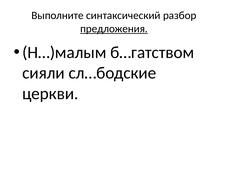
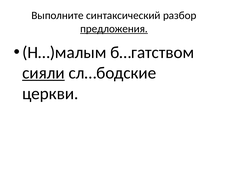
сияли underline: none -> present (43, 73)
